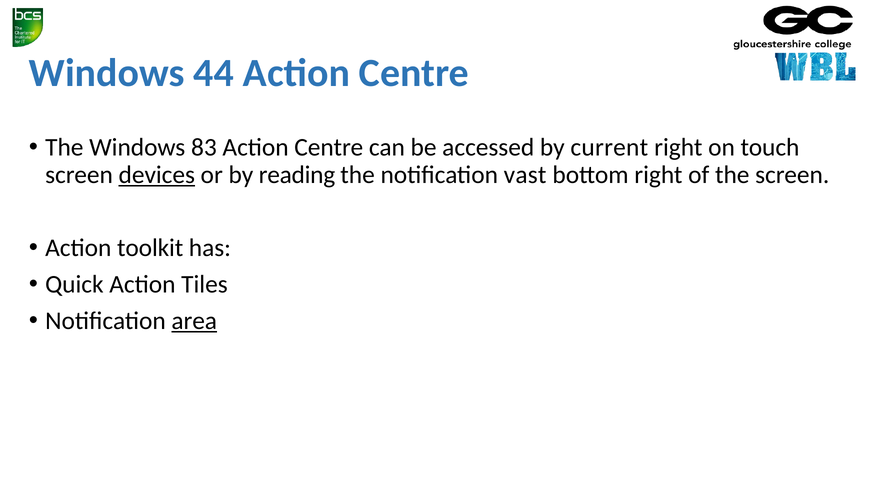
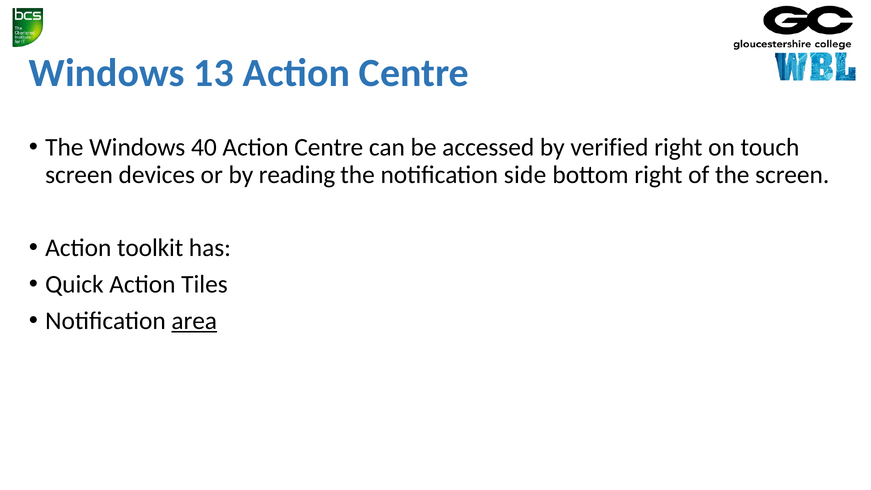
44: 44 -> 13 (214, 73)
83: 83 -> 40 (204, 147)
current: current -> verified (609, 147)
devices underline: present -> none (157, 175)
vast: vast -> side (525, 175)
